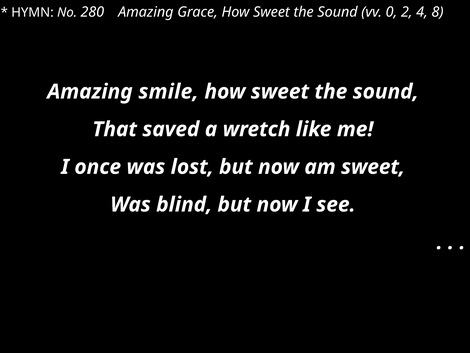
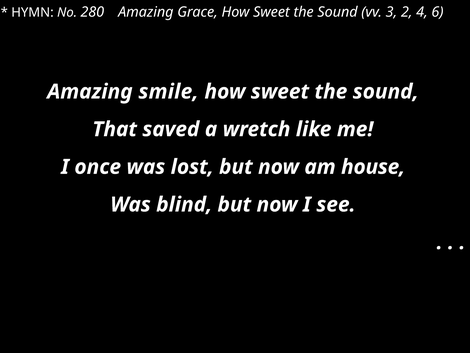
0: 0 -> 3 (391, 12)
8: 8 -> 6 (438, 12)
am sweet: sweet -> house (373, 167)
